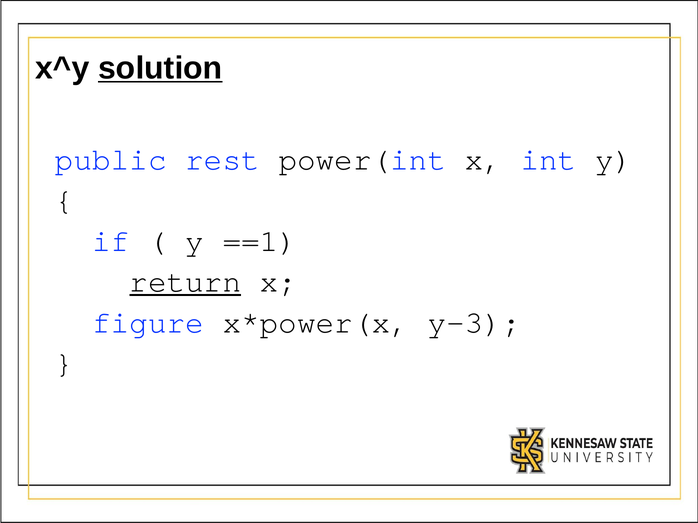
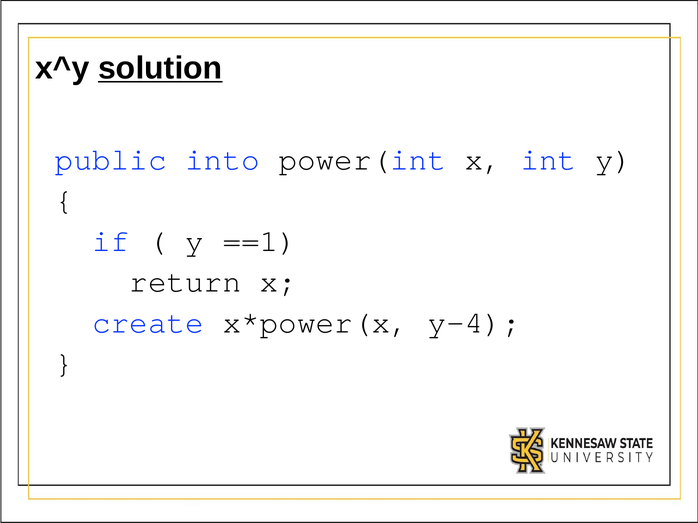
rest: rest -> into (223, 159)
return underline: present -> none (185, 282)
figure: figure -> create (148, 323)
y-3: y-3 -> y-4 (474, 323)
